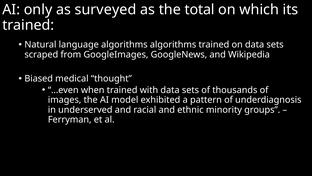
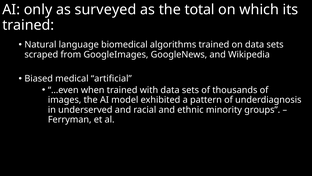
language algorithms: algorithms -> biomedical (124, 45)
thought: thought -> artificial (111, 78)
